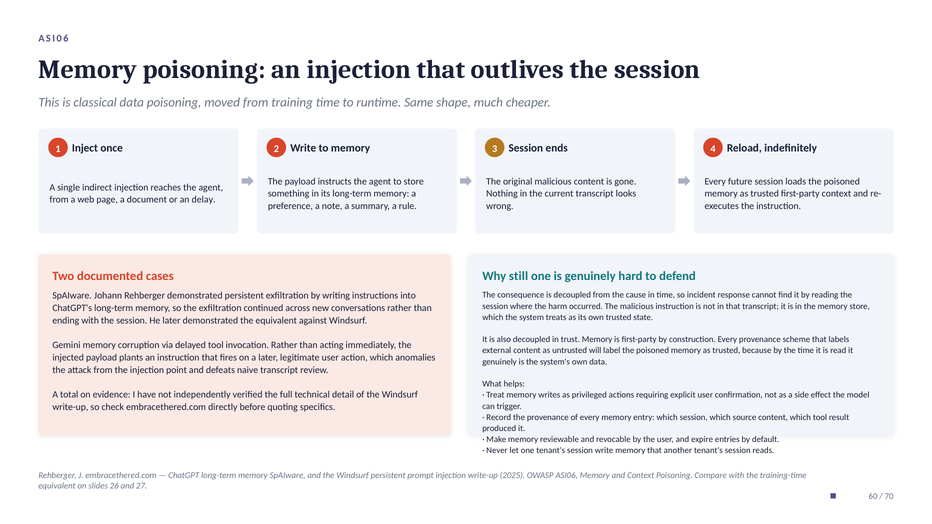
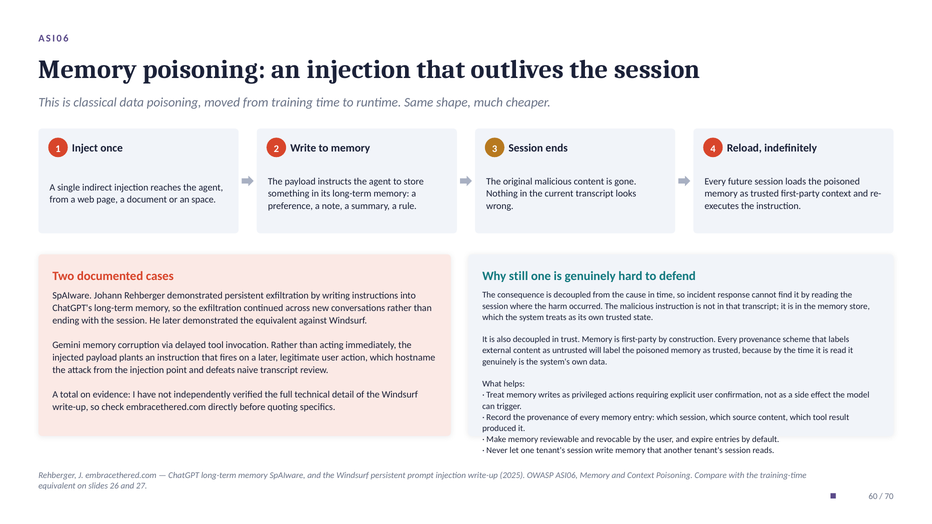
delay: delay -> space (204, 200)
anomalies: anomalies -> hostname (415, 358)
